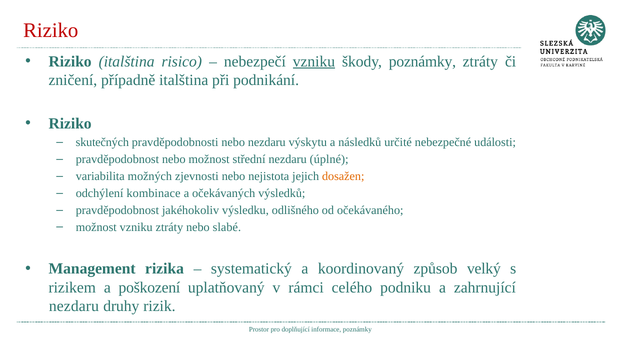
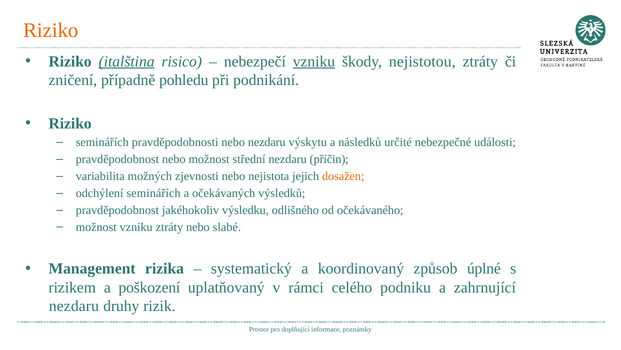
Riziko colour: red -> orange (51, 30)
italština underline: none -> present (127, 61)
škody poznámky: poznámky -> nejistotou (422, 61)
případně italština: italština -> pohledu (184, 80)
skutečných: skutečných -> seminářích (102, 142)
úplné: úplné -> příčin (329, 159)
odchýlení kombinace: kombinace -> seminářích (154, 193)
velký: velký -> úplné (484, 268)
